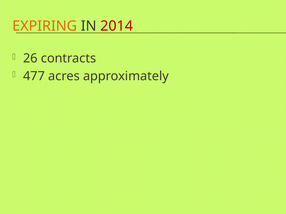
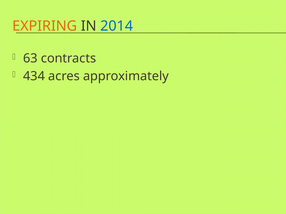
2014 colour: red -> blue (117, 26)
26: 26 -> 63 (30, 59)
477: 477 -> 434 (34, 76)
